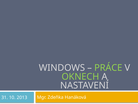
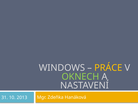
PRÁCE colour: light green -> yellow (108, 67)
